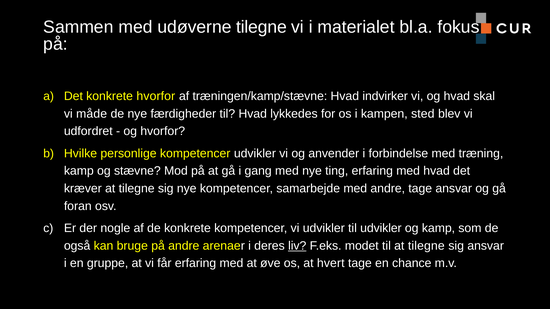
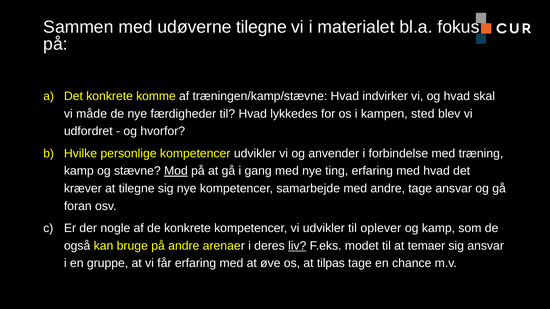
konkrete hvorfor: hvorfor -> komme (156, 96)
Mod underline: none -> present (176, 171)
til udvikler: udvikler -> oplever (381, 228)
til at tilegne: tilegne -> temaer (426, 246)
hvert: hvert -> tilpas (331, 264)
